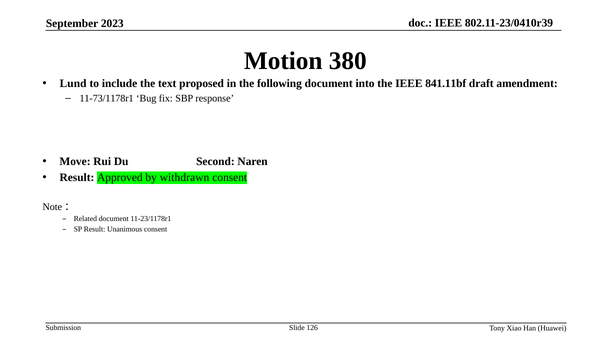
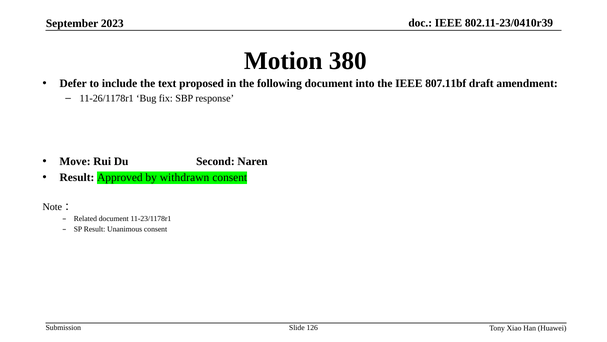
Lund: Lund -> Defer (73, 84)
841.11bf: 841.11bf -> 807.11bf (446, 84)
11-73/1178r1: 11-73/1178r1 -> 11-26/1178r1 (107, 98)
